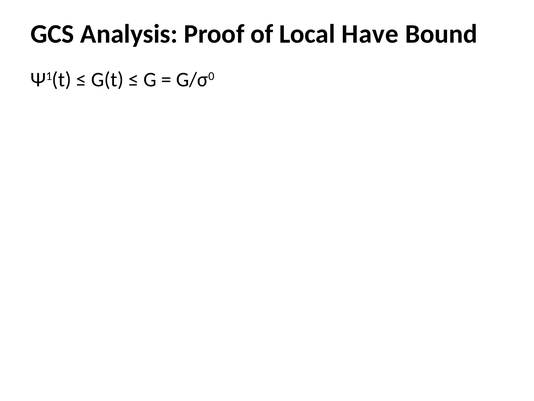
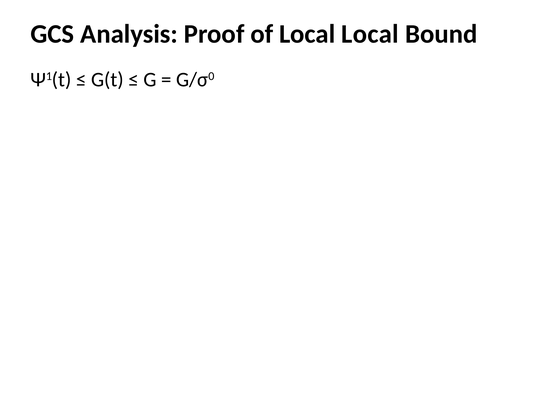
Local Have: Have -> Local (370, 34)
